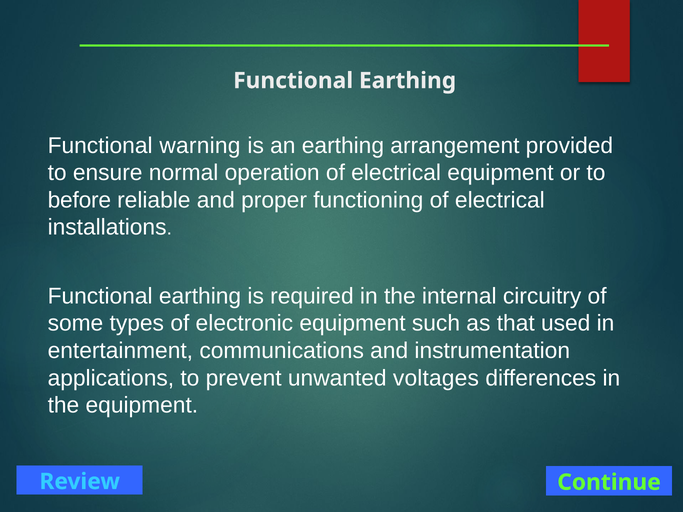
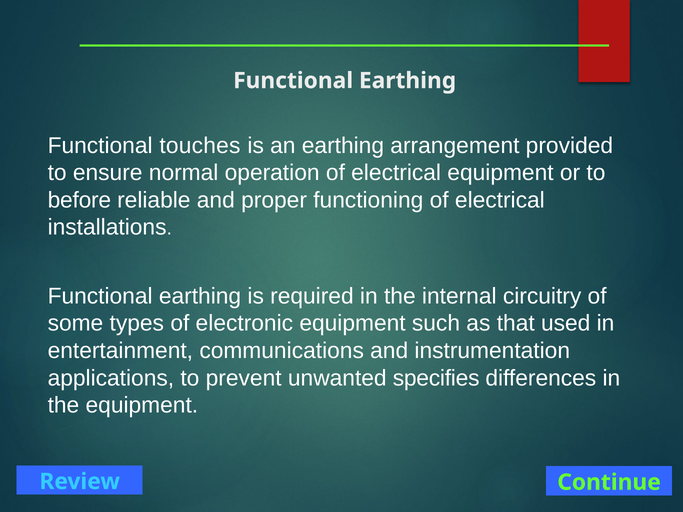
warning: warning -> touches (200, 146)
voltages: voltages -> specifies (436, 378)
